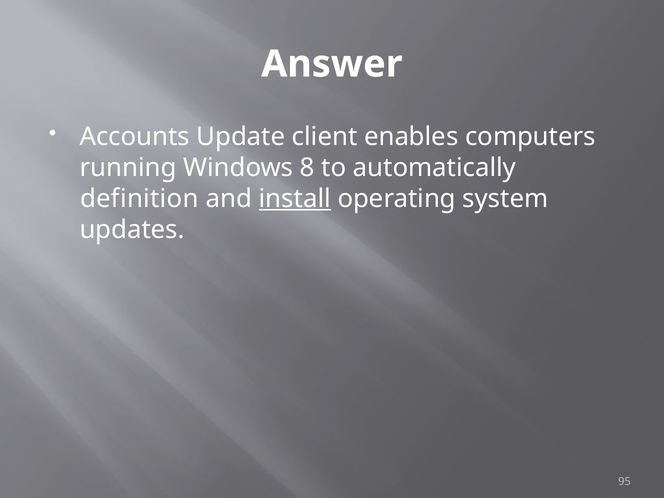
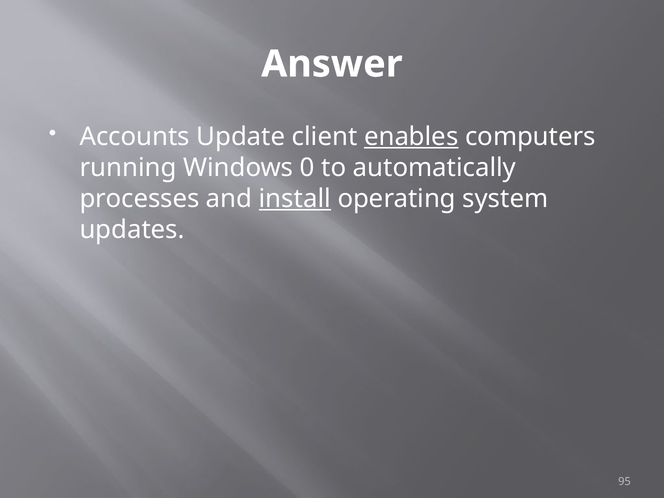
enables underline: none -> present (411, 137)
8: 8 -> 0 (307, 168)
definition: definition -> processes (139, 199)
